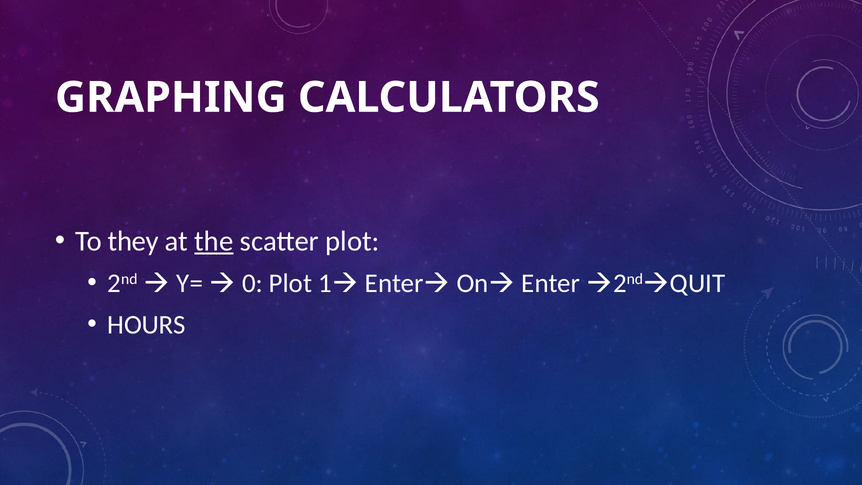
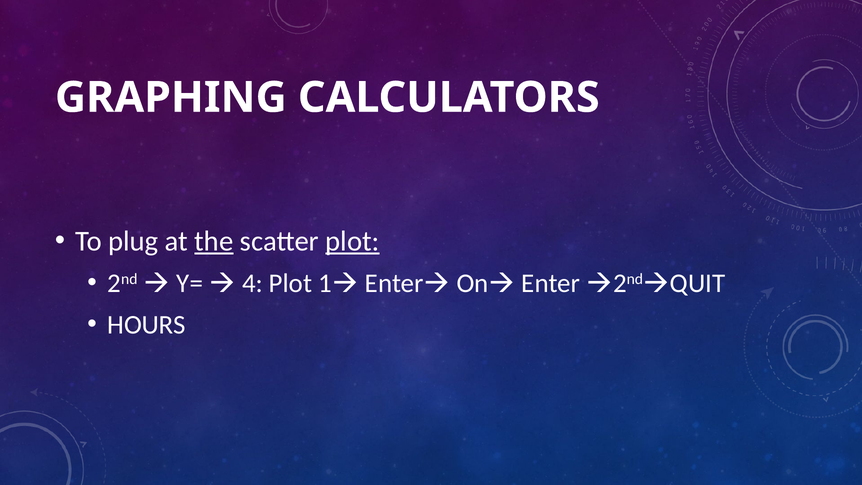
they: they -> plug (133, 241)
plot underline: none -> present (352, 241)
0: 0 -> 4 (252, 283)
